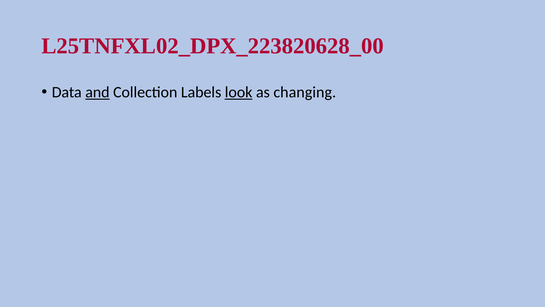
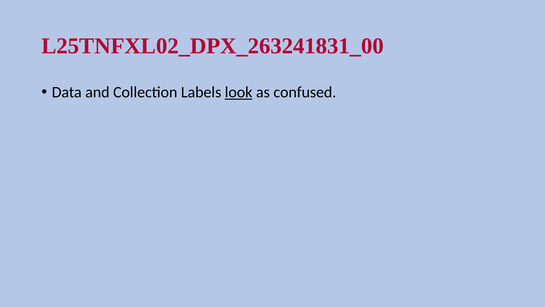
L25TNFXL02_DPX_223820628_00: L25TNFXL02_DPX_223820628_00 -> L25TNFXL02_DPX_263241831_00 (213, 46)
and underline: present -> none (97, 92)
changing: changing -> confused (305, 92)
